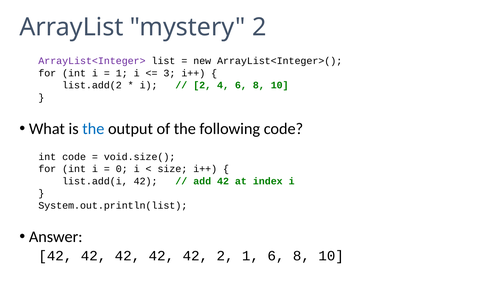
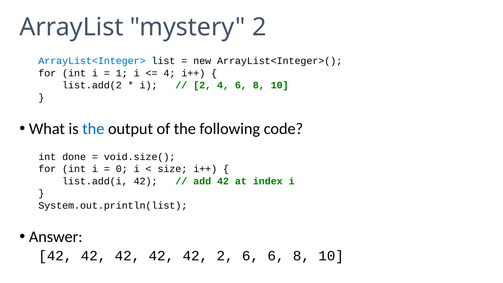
ArrayList<Integer> colour: purple -> blue (92, 61)
3: 3 -> 4 (169, 73)
int code: code -> done (74, 157)
2 1: 1 -> 6 (250, 256)
